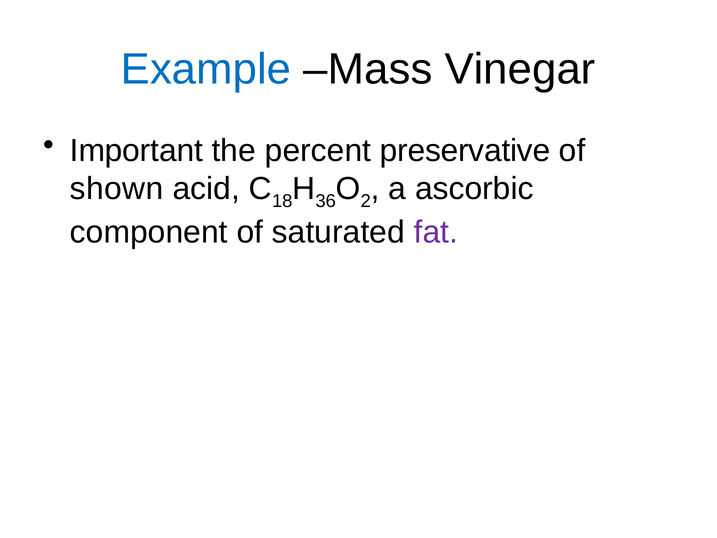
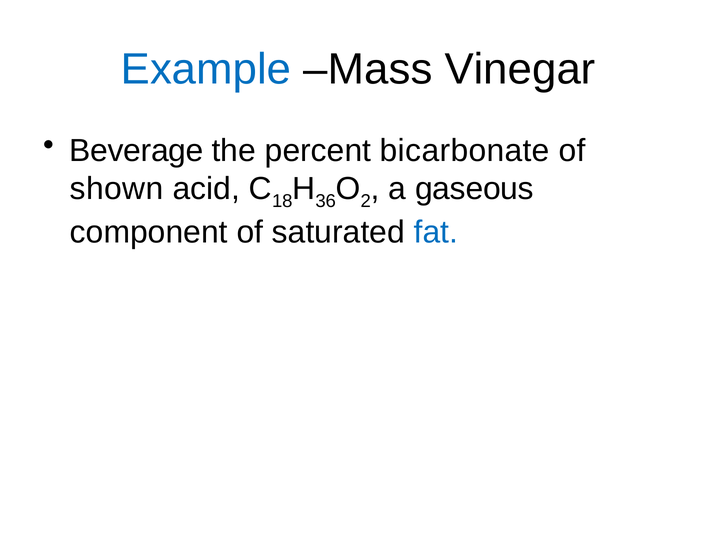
Important: Important -> Beverage (136, 150)
preservative: preservative -> bicarbonate (465, 150)
ascorbic: ascorbic -> gaseous (474, 189)
fat colour: purple -> blue (436, 232)
